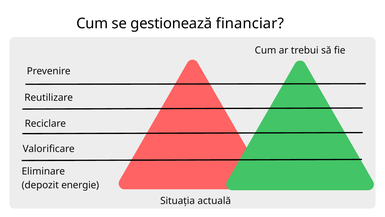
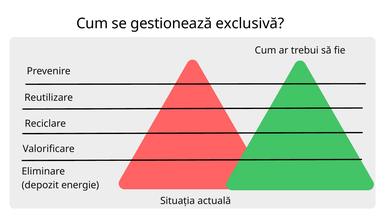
financiar: financiar -> exclusivă (250, 23)
